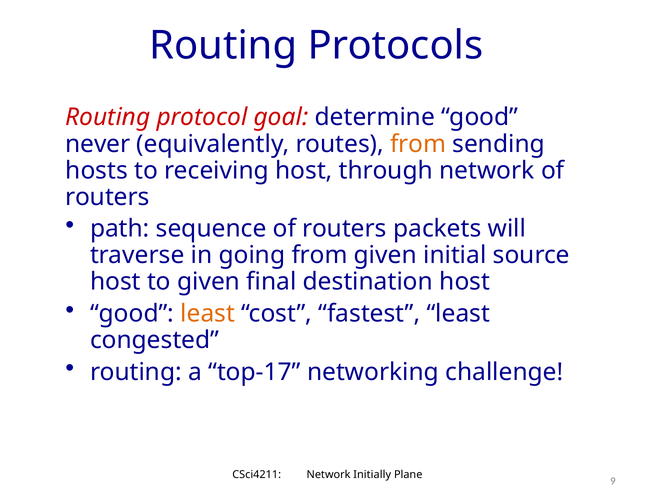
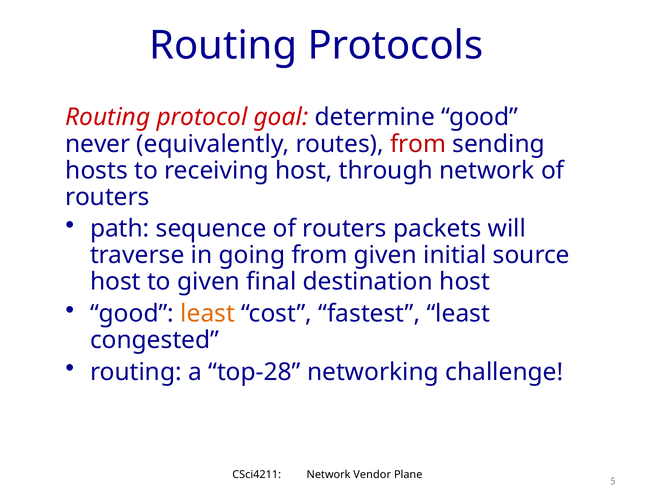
from colour: orange -> red (418, 144)
top-17: top-17 -> top-28 (254, 372)
Initially: Initially -> Vendor (372, 475)
9: 9 -> 5 (613, 481)
